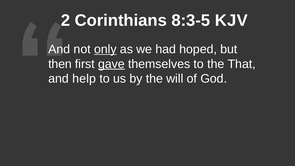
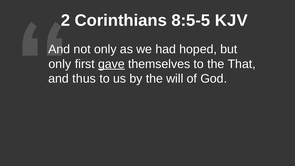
8:3-5: 8:3-5 -> 8:5-5 (191, 20)
only underline: present -> none (105, 49)
then: then -> only (60, 64)
help: help -> thus (84, 79)
